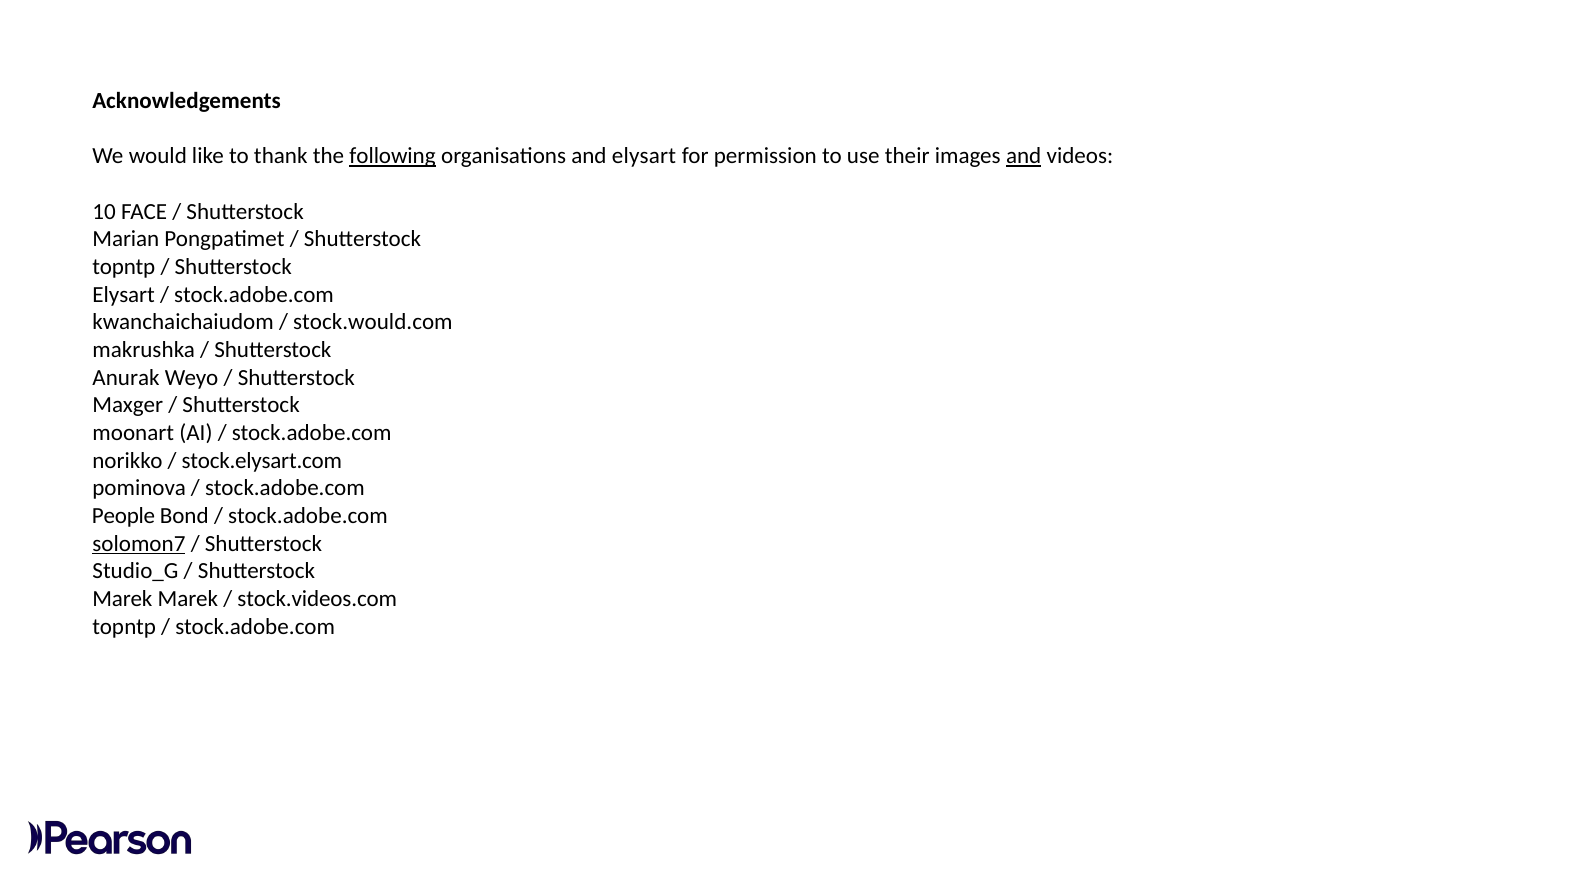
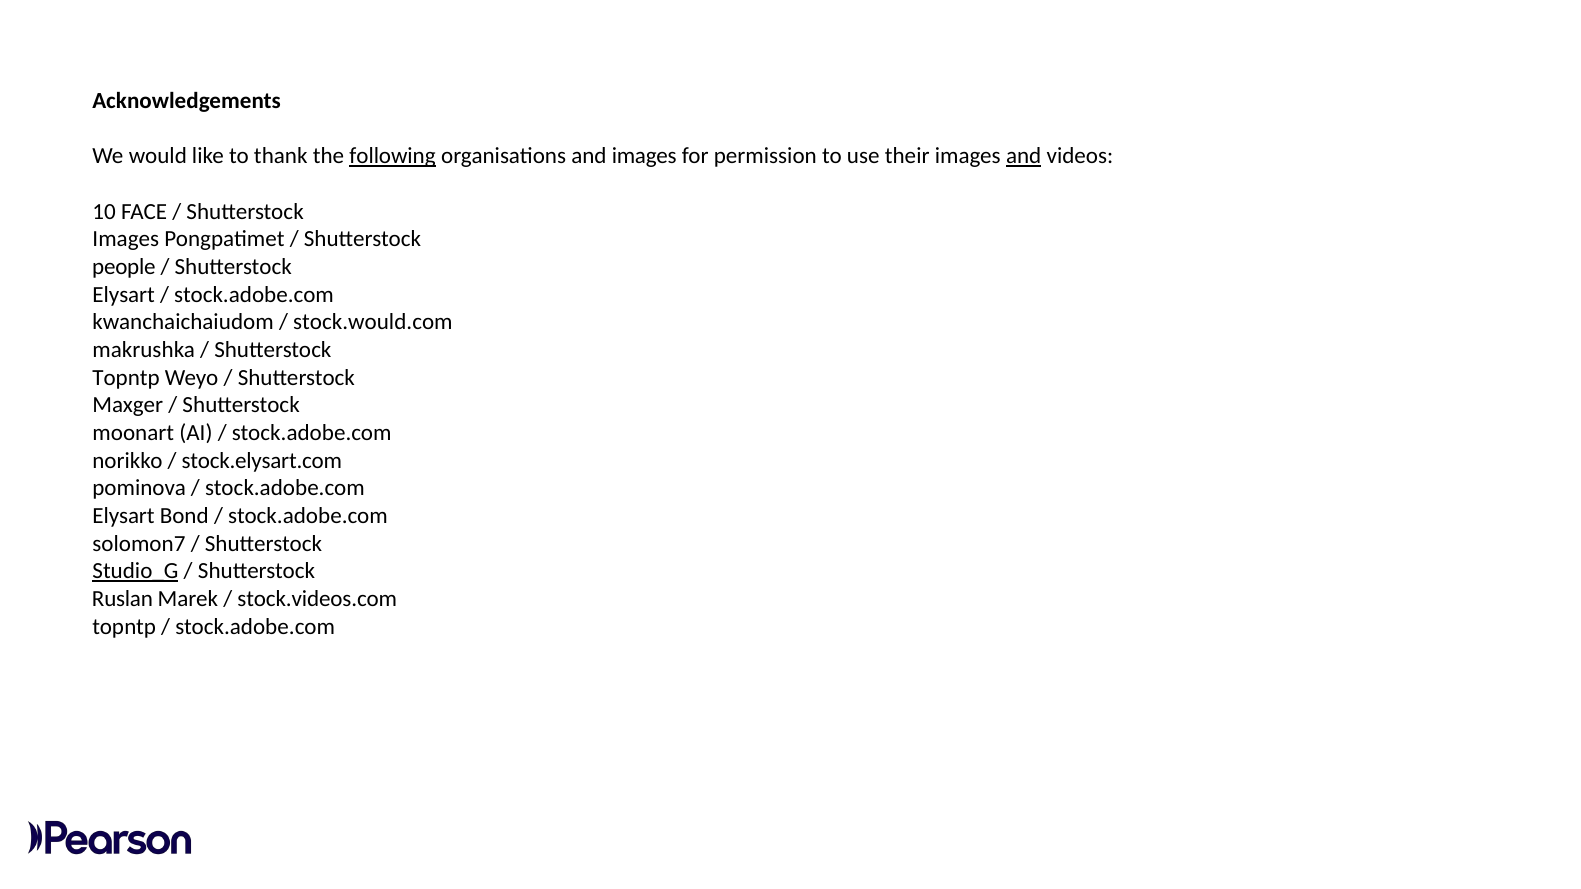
and elysart: elysart -> images (644, 156)
Marian: Marian -> Images (126, 239)
topntp: topntp -> people (124, 267)
Anurak: Anurak -> Topntp (126, 378)
People: People -> Elysart (124, 516)
solomon7 underline: present -> none (139, 544)
Studio_G underline: none -> present (135, 571)
Marek: Marek -> Ruslan (122, 599)
